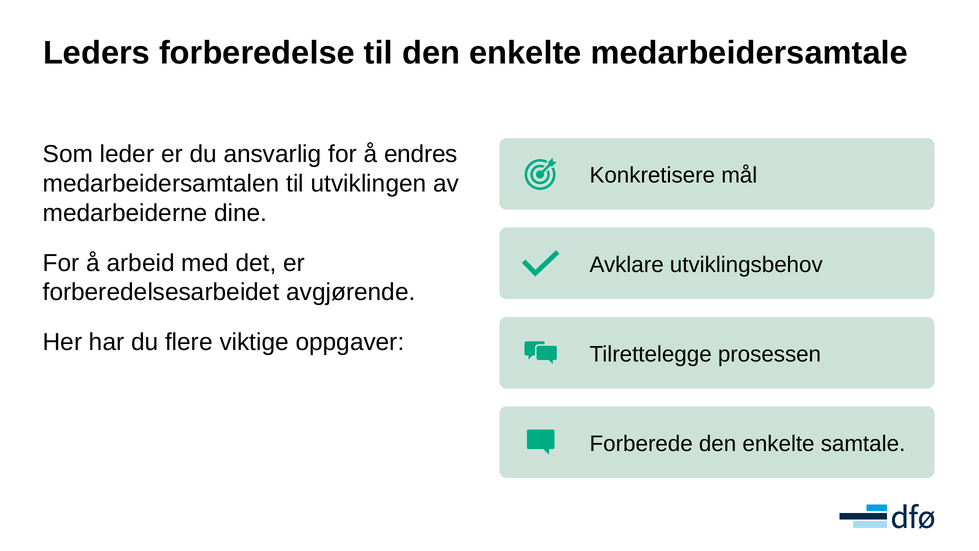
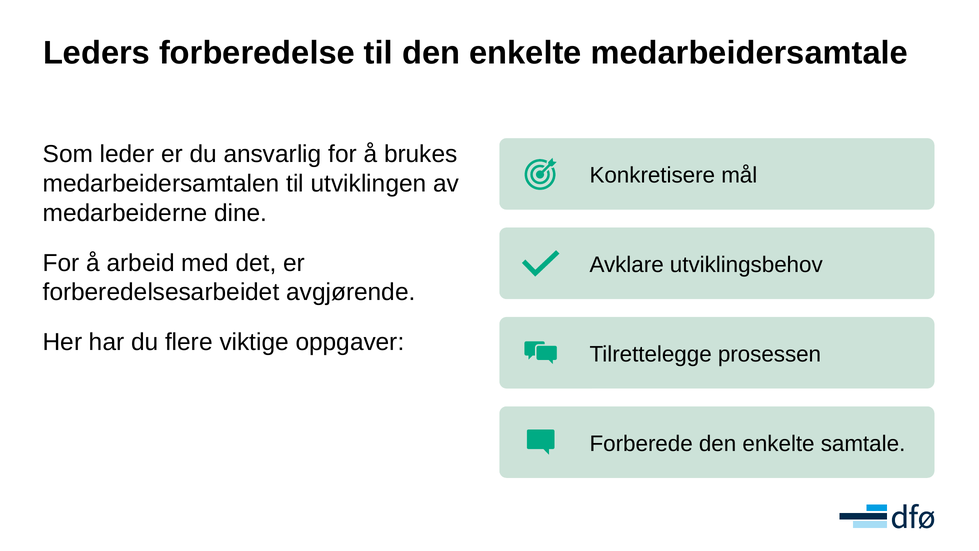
endres: endres -> brukes (421, 154)
